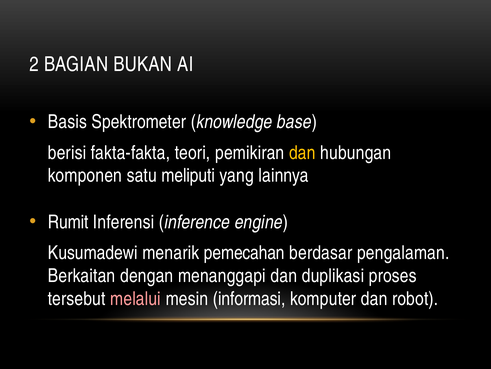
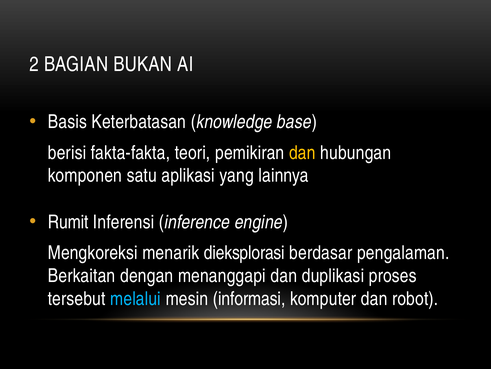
Spektrometer: Spektrometer -> Keterbatasan (139, 122)
meliputi: meliputi -> aplikasi (188, 175)
Kusumadewi: Kusumadewi -> Mengkoreksi (93, 252)
pemecahan: pemecahan -> dieksplorasi (244, 252)
melalui colour: pink -> light blue (136, 298)
